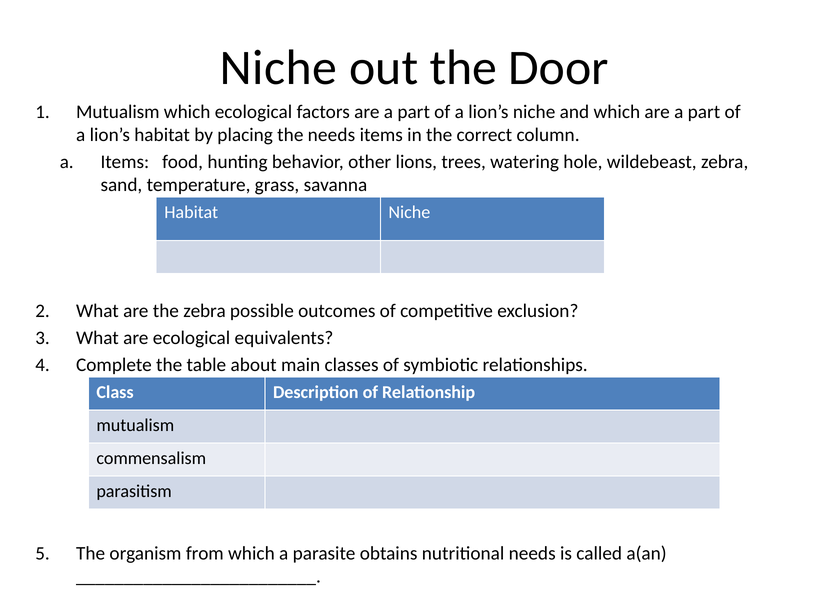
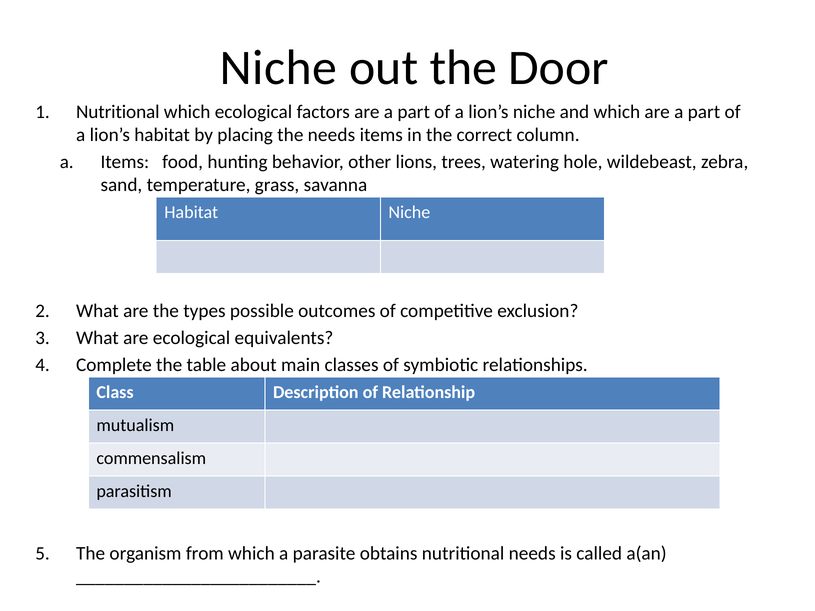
Mutualism: Mutualism -> Nutritional (118, 112)
the zebra: zebra -> types (204, 311)
